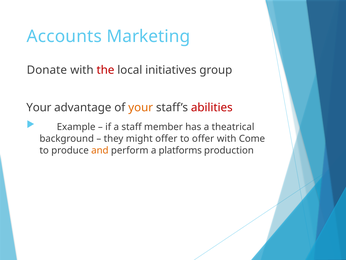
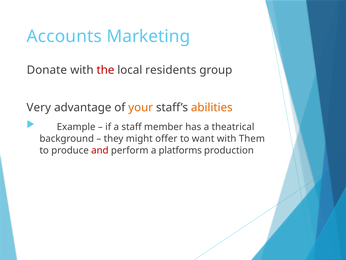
initiatives: initiatives -> residents (171, 70)
Your: Your -> Very (39, 107)
abilities colour: red -> orange (212, 107)
to offer: offer -> want (203, 139)
Come: Come -> Them (252, 139)
and colour: orange -> red (100, 150)
